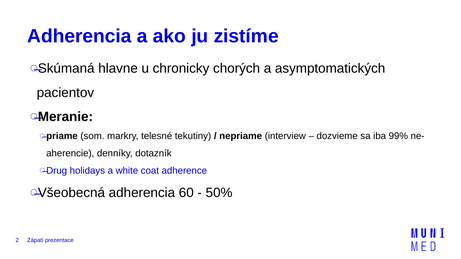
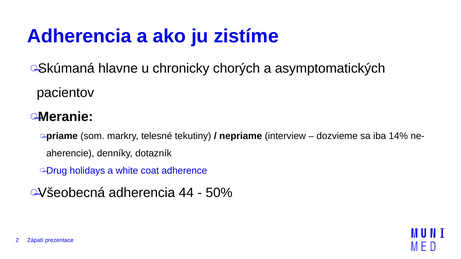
99%: 99% -> 14% (398, 136)
60: 60 -> 44 (186, 193)
